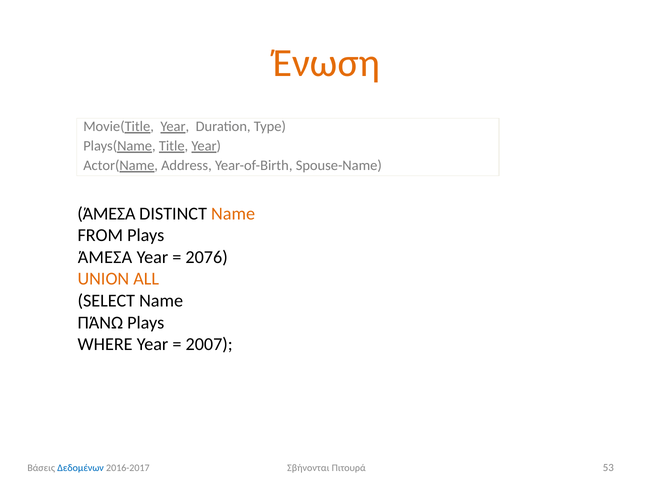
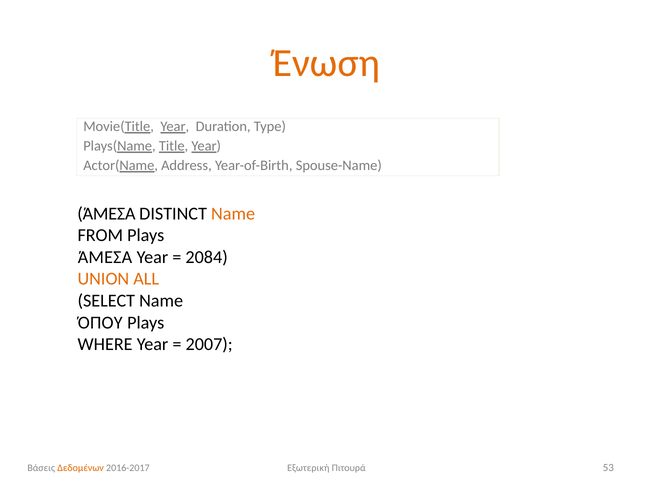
2076: 2076 -> 2084 (207, 257)
ΠΆΝΩ: ΠΆΝΩ -> ΌΠΟΥ (100, 322)
Δεδομένων colour: blue -> orange (81, 468)
Σβήνονται: Σβήνονται -> Εξωτερική (308, 468)
